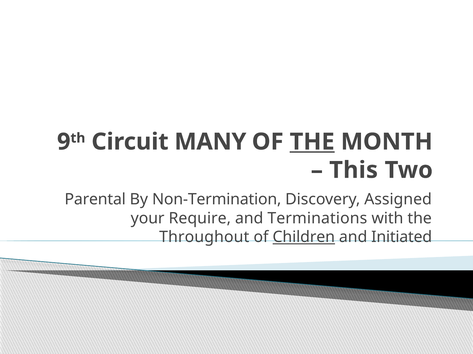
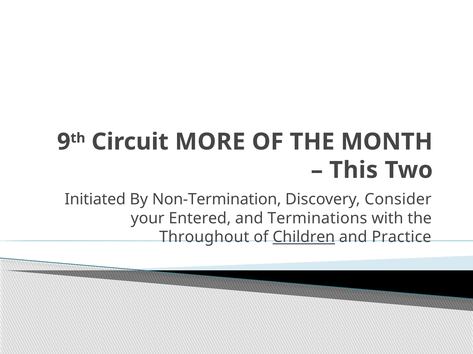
MANY: MANY -> MORE (210, 142)
THE underline: present -> none (312, 142)
Parental: Parental -> Initiated (95, 200)
Assigned: Assigned -> Consider (398, 200)
Require: Require -> Entered (200, 219)
Initiated: Initiated -> Practice (401, 238)
